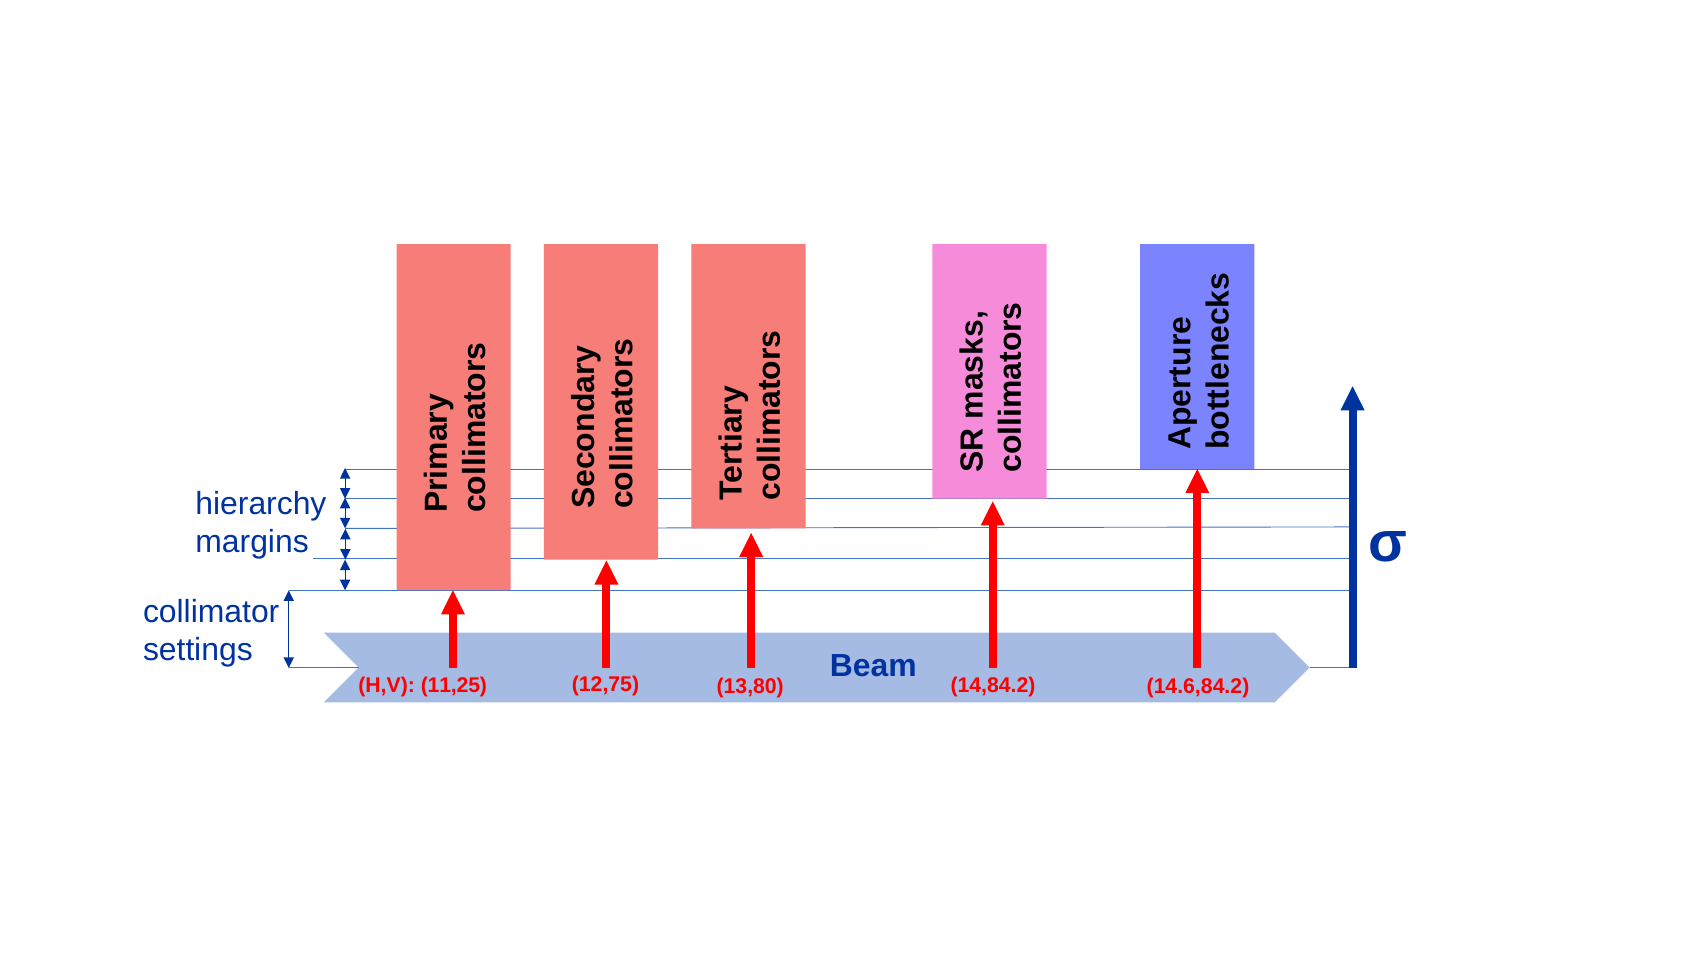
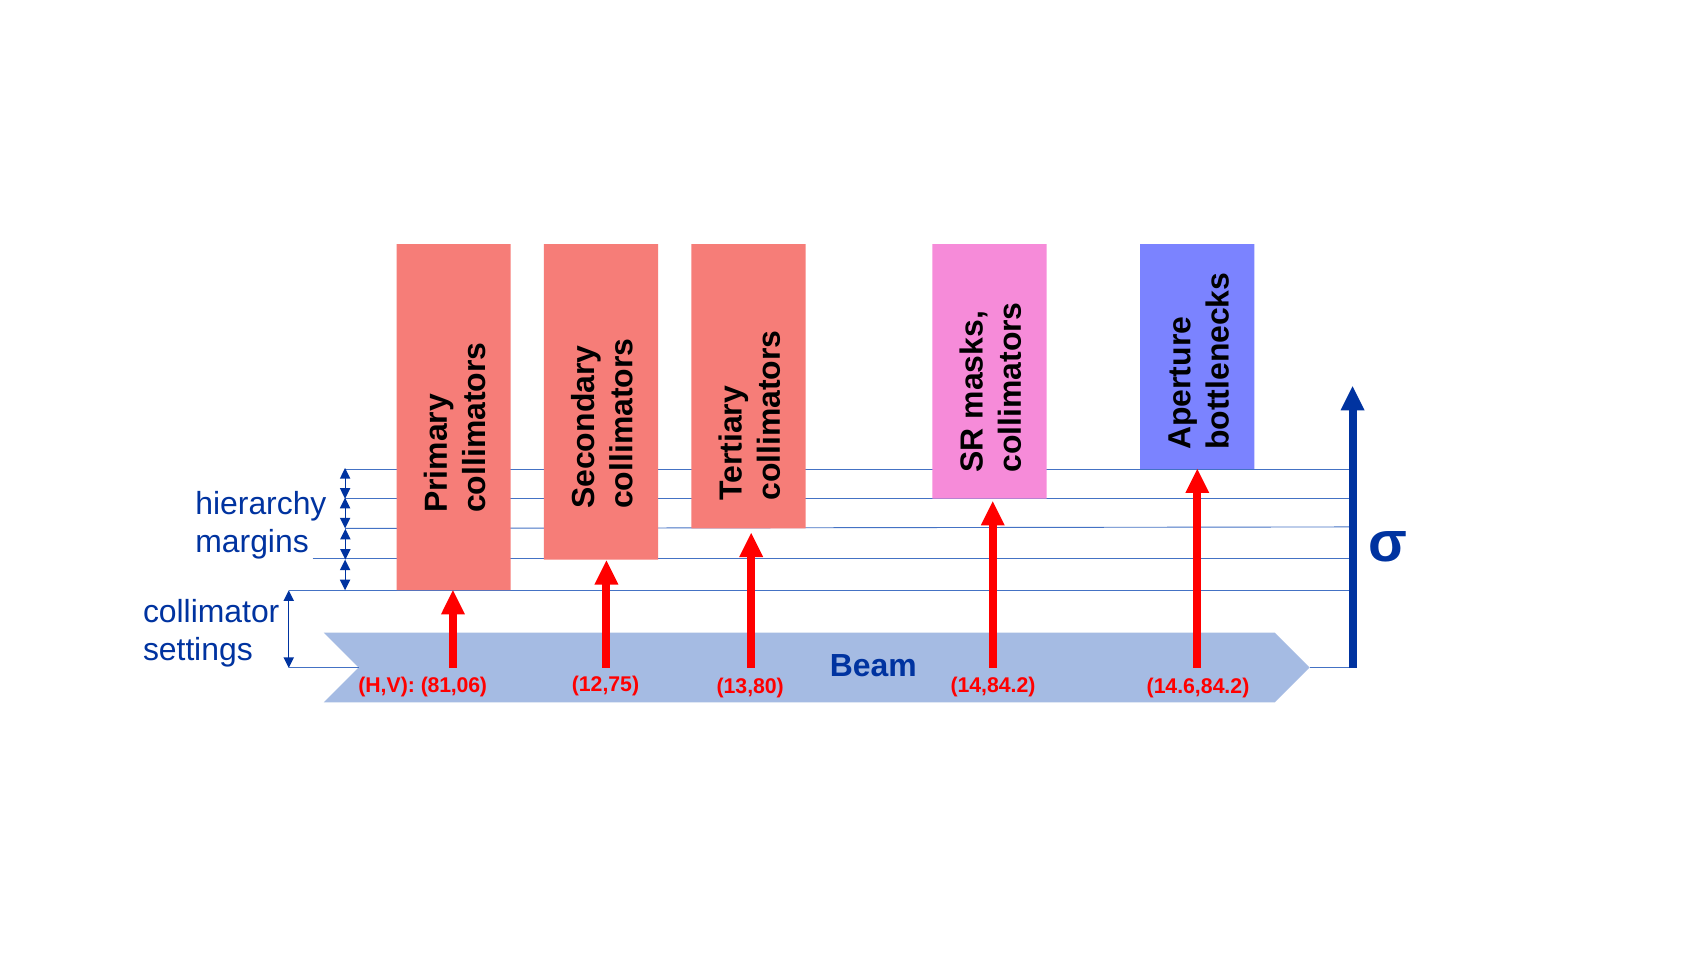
11,25: 11,25 -> 81,06 (454, 685)
